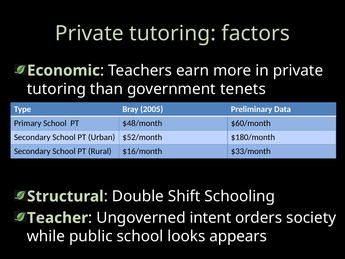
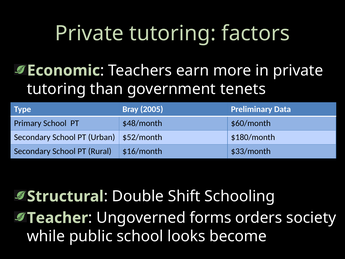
intent: intent -> forms (211, 218)
appears: appears -> become (238, 236)
